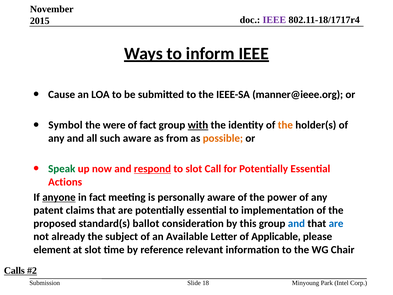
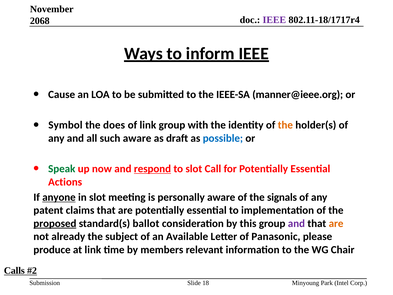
2015: 2015 -> 2068 (40, 21)
were: were -> does (114, 125)
of fact: fact -> link (148, 125)
with underline: present -> none (198, 125)
from: from -> draft (177, 138)
possible colour: orange -> blue (223, 138)
in fact: fact -> slot (97, 197)
power: power -> signals (282, 197)
proposed underline: none -> present (55, 223)
and colour: blue -> purple (296, 223)
are colour: blue -> orange (336, 223)
Applicable: Applicable -> Panasonic (276, 236)
element: element -> produce (52, 250)
at slot: slot -> link (93, 250)
reference: reference -> members (162, 250)
